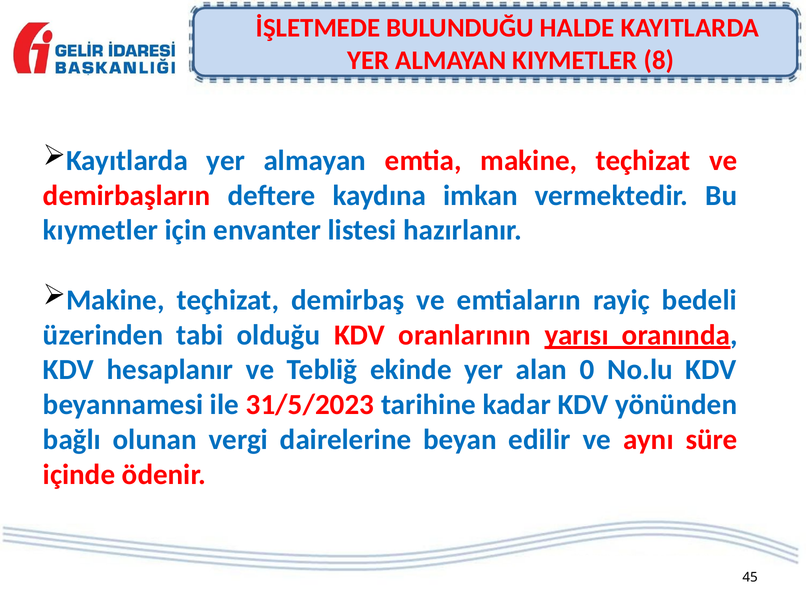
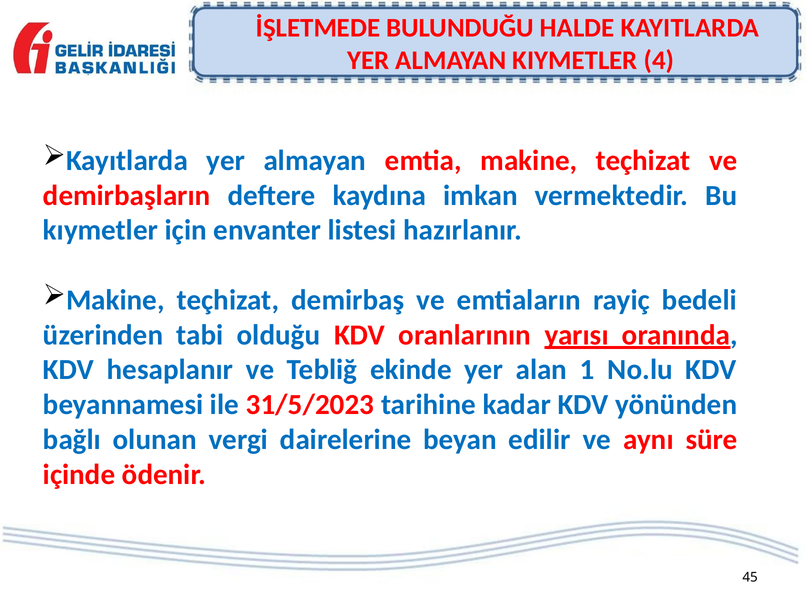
8: 8 -> 4 (659, 60)
0: 0 -> 1 (587, 370)
